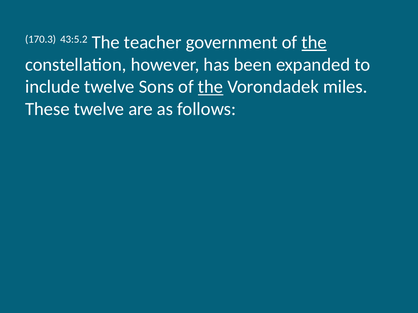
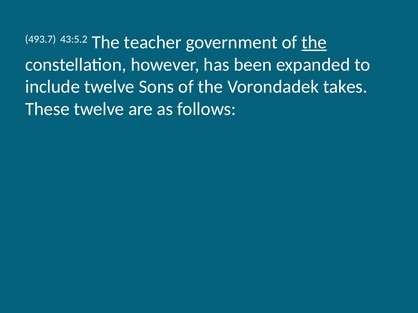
170.3: 170.3 -> 493.7 (41, 39)
the underline: present -> none (211, 87)
miles: miles -> takes (345, 87)
